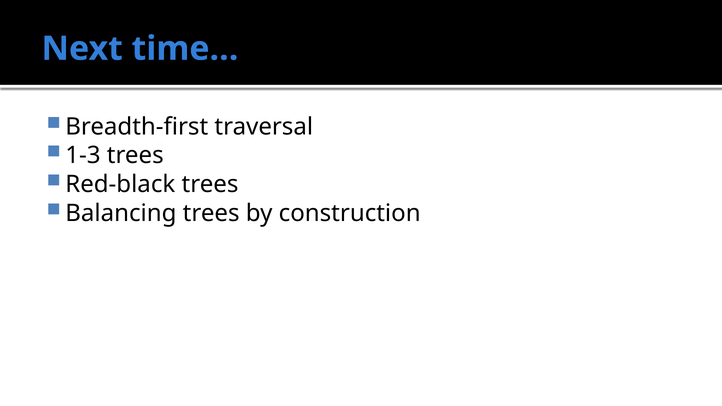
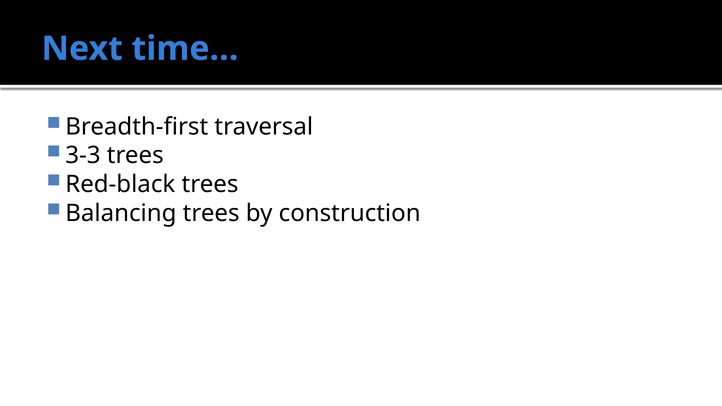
1-3: 1-3 -> 3-3 (83, 156)
